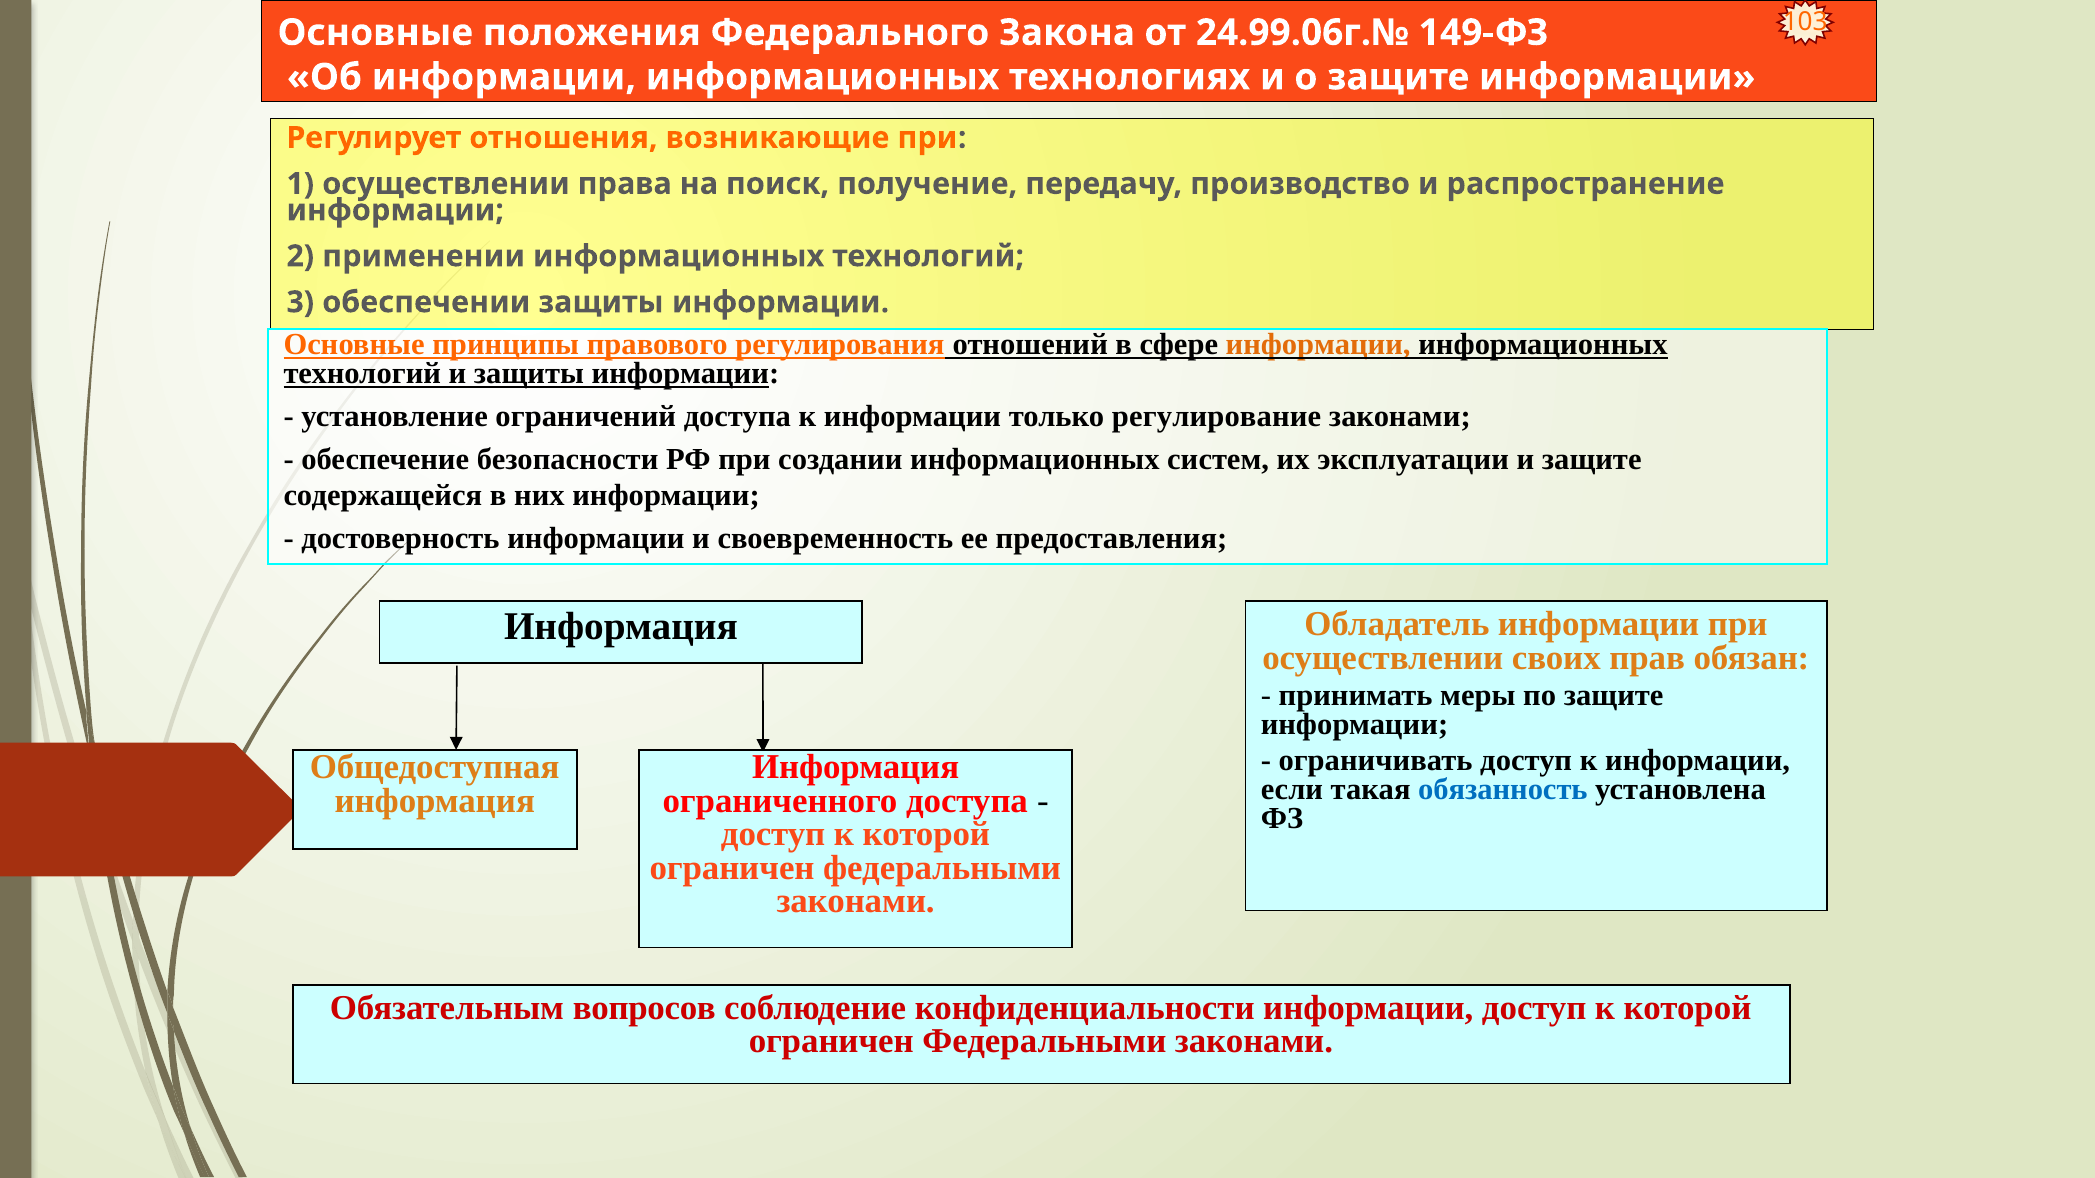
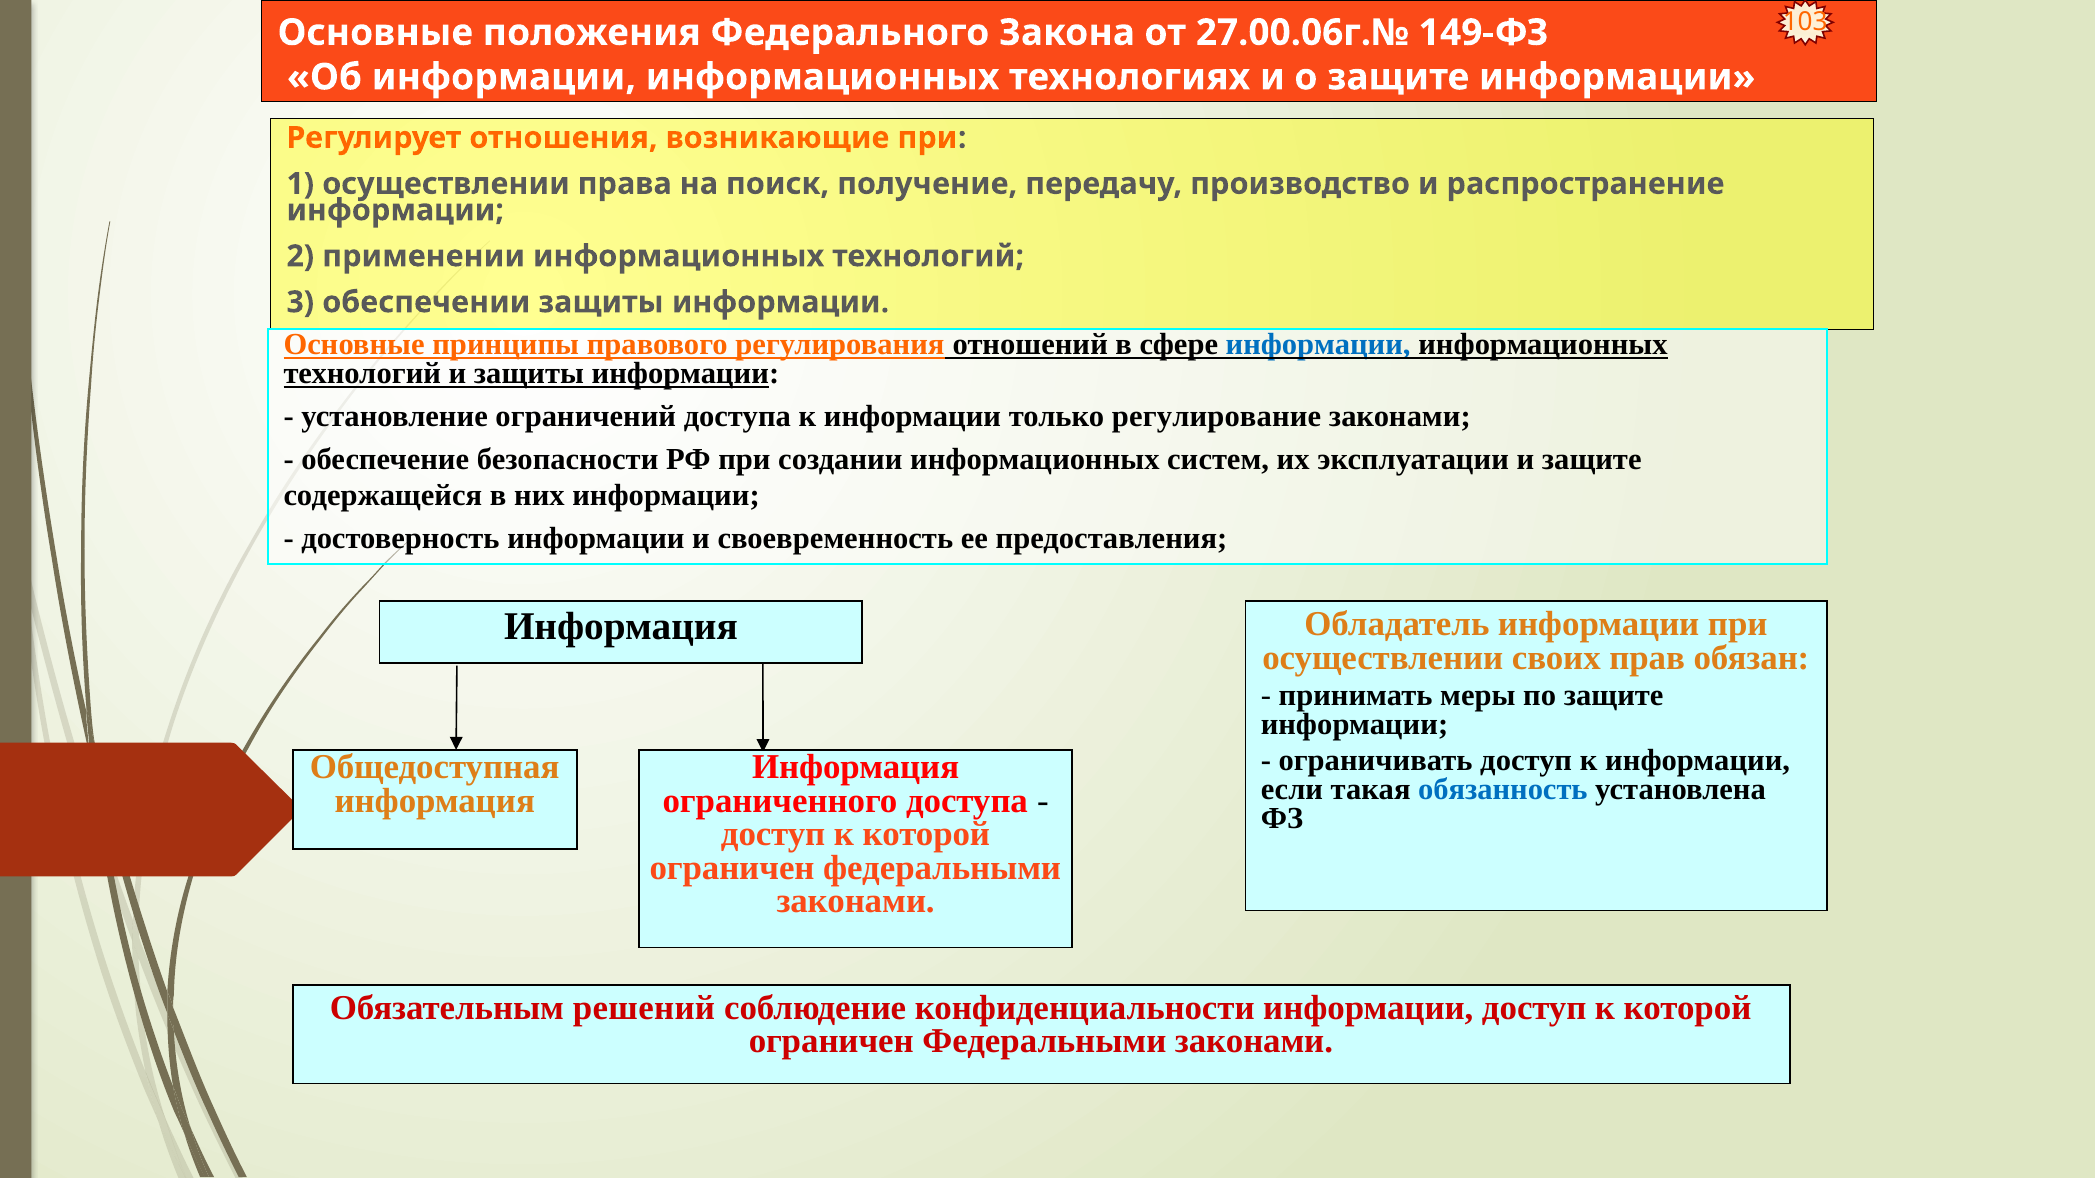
24.99.06г.№: 24.99.06г.№ -> 27.00.06г.№ (1303, 33)
информации colour: orange -> blue (1318, 345)
вопросов: вопросов -> решений (644, 1008)
